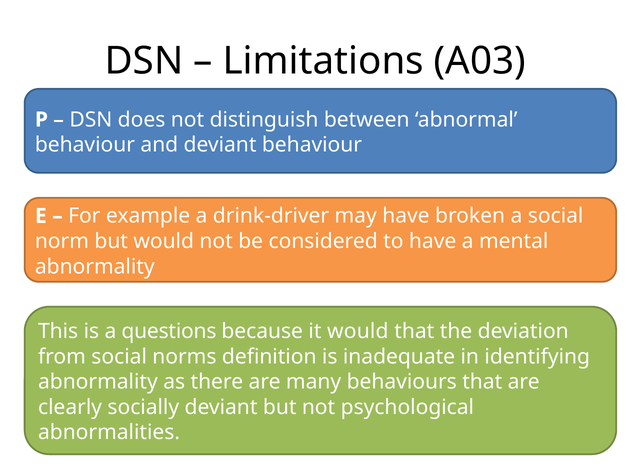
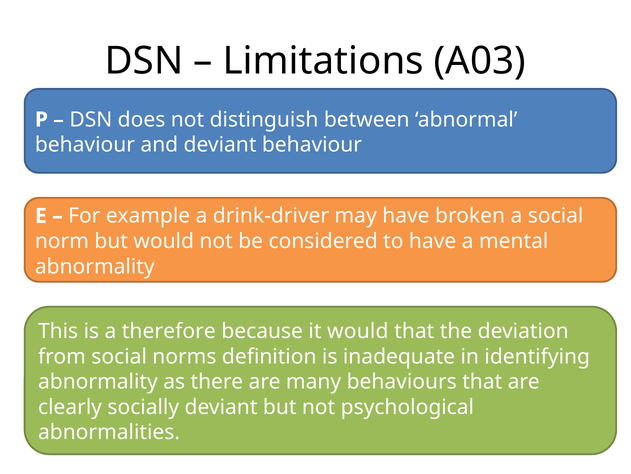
questions: questions -> therefore (169, 331)
